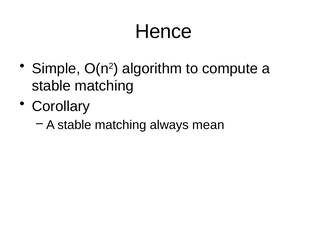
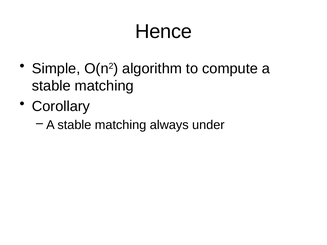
mean: mean -> under (208, 125)
